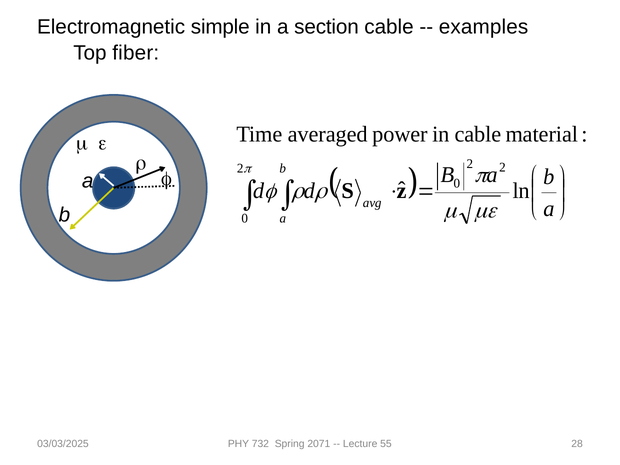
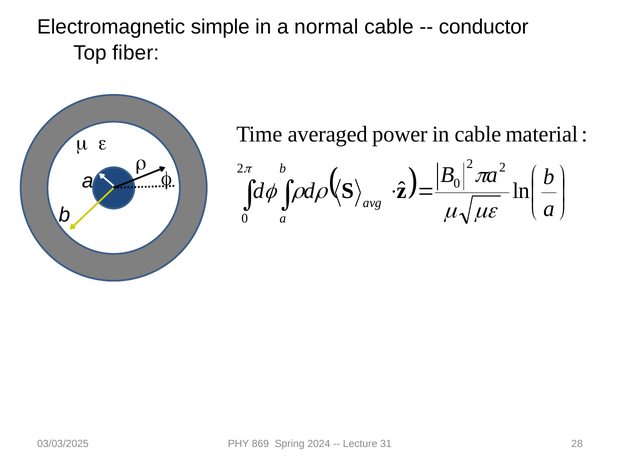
section: section -> normal (326, 27)
examples: examples -> conductor (484, 27)
732: 732 -> 869 (260, 444)
2071: 2071 -> 2024 (319, 444)
55: 55 -> 31 (386, 444)
